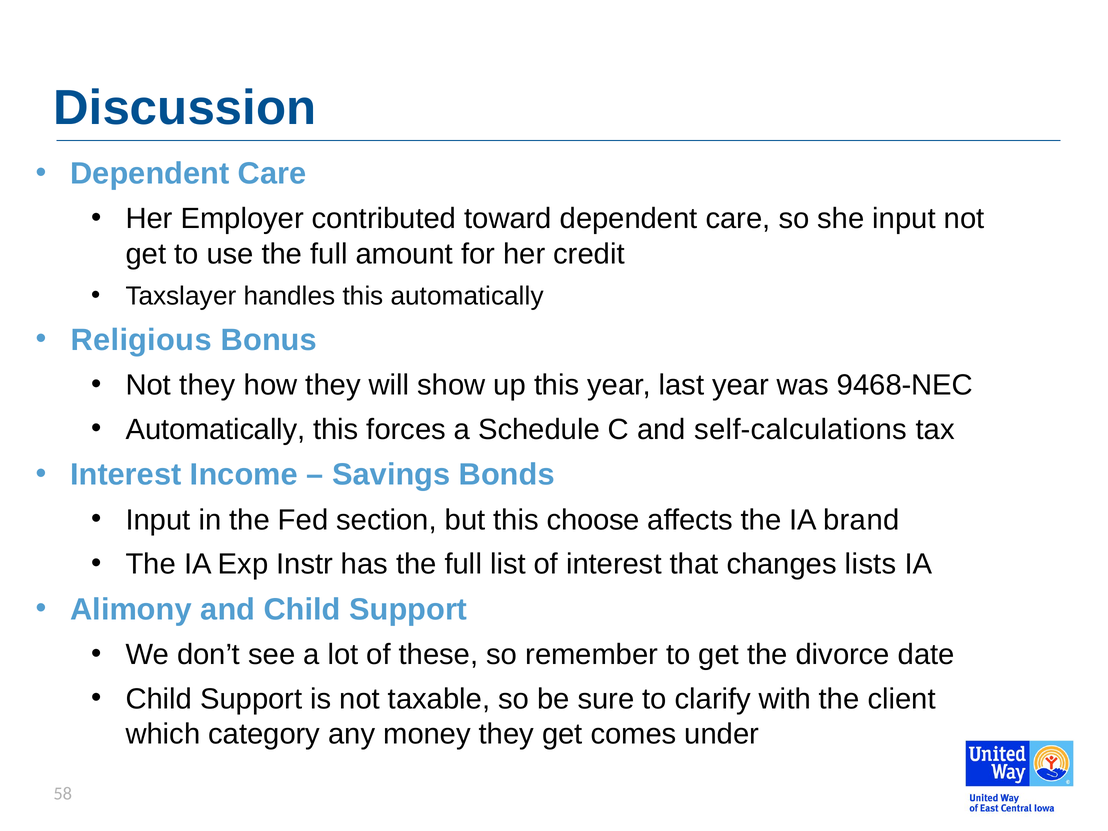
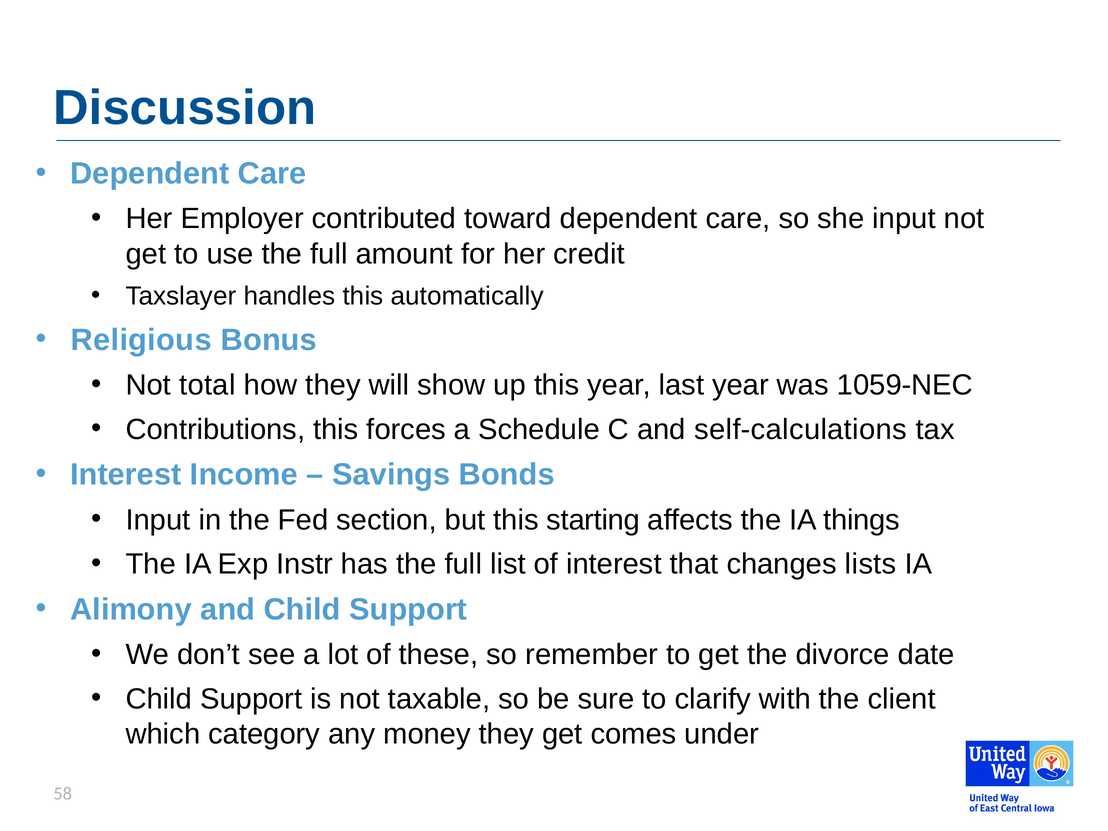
Not they: they -> total (207, 385)
9468-NEC: 9468-NEC -> 1059-NEC (905, 385)
Automatically: Automatically -> Contributions (215, 429)
choose: choose -> starting (593, 520)
brand: brand -> things (862, 520)
